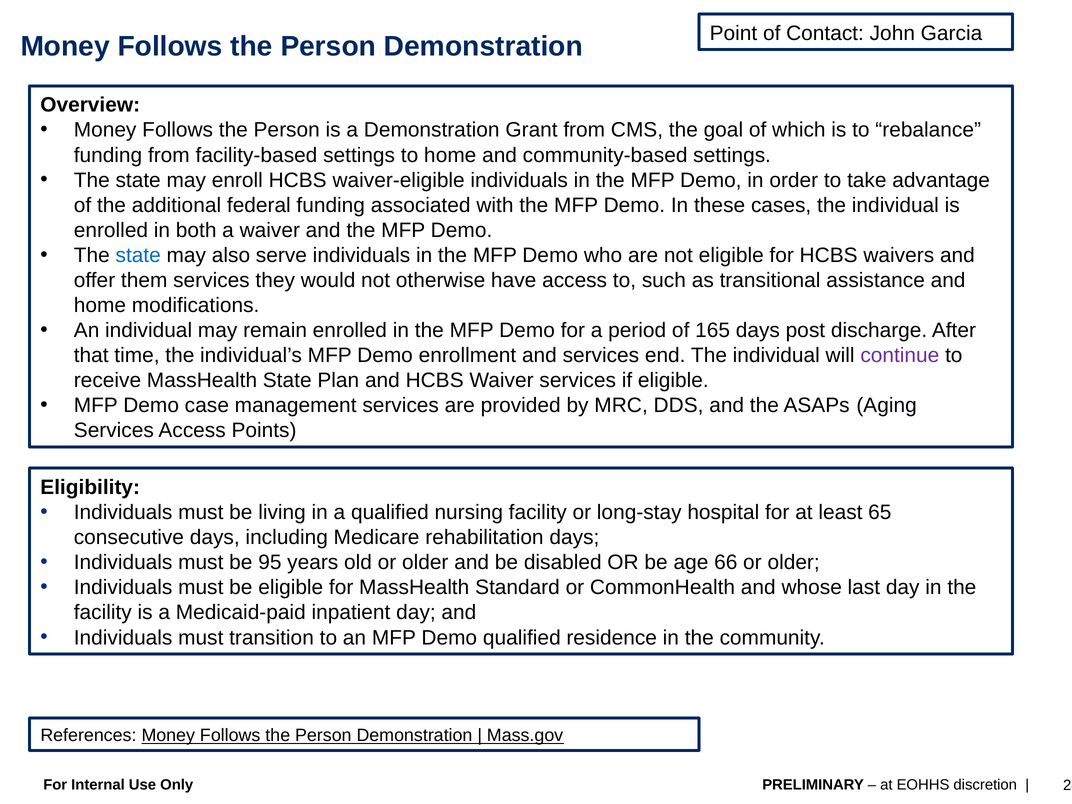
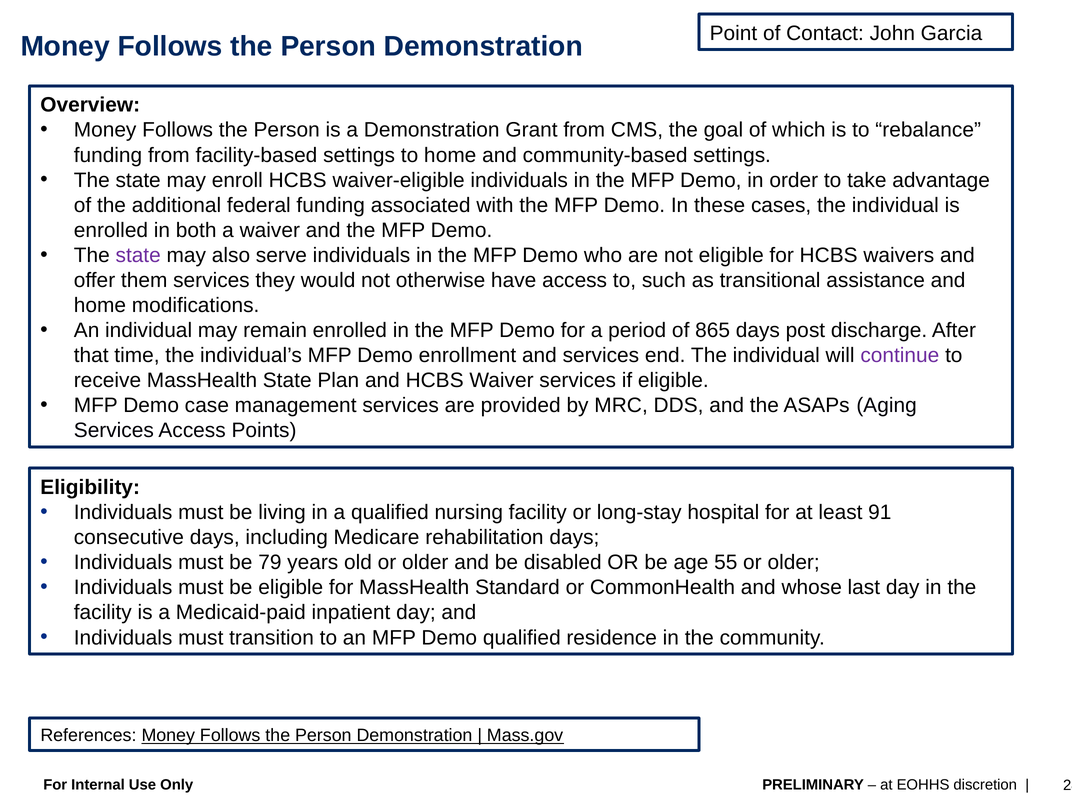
state colour: blue -> purple (138, 255)
165: 165 -> 865 (713, 330)
65: 65 -> 91 (880, 512)
95: 95 -> 79 (270, 563)
66: 66 -> 55 (726, 563)
